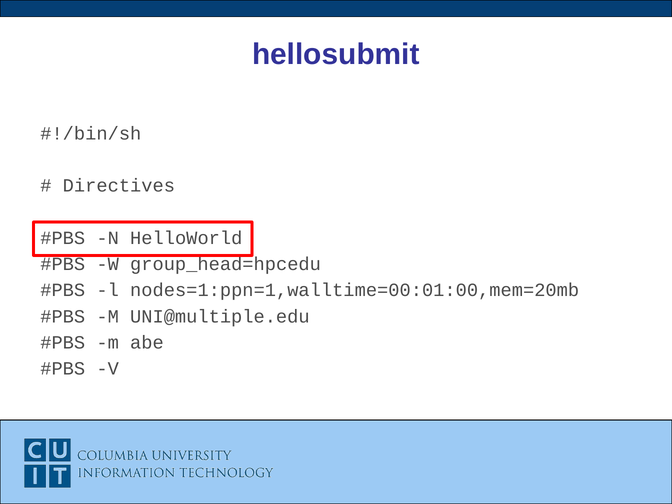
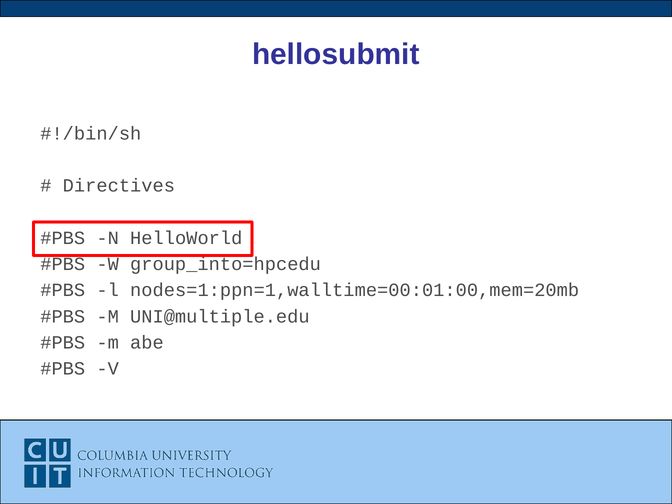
group_head=hpcedu: group_head=hpcedu -> group_into=hpcedu (226, 264)
